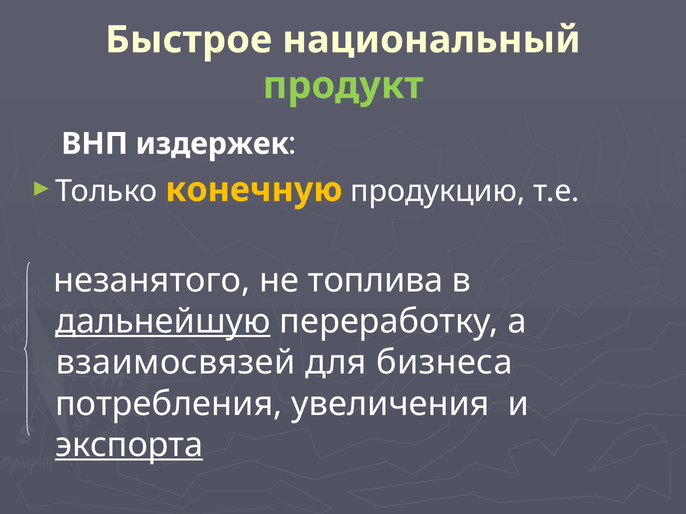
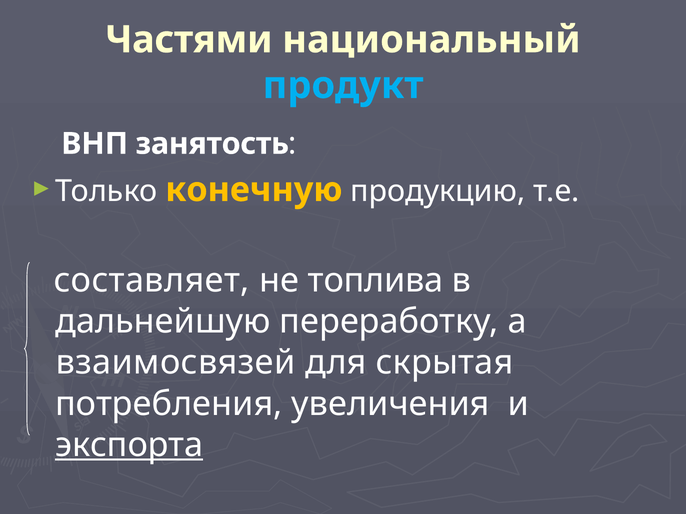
Быстрое: Быстрое -> Частями (189, 40)
продукт colour: light green -> light blue (343, 86)
издержек: издержек -> занятость (212, 144)
незанятого: незанятого -> составляет (152, 281)
дальнейшую underline: present -> none (163, 322)
бизнеса: бизнеса -> скрытая (445, 363)
